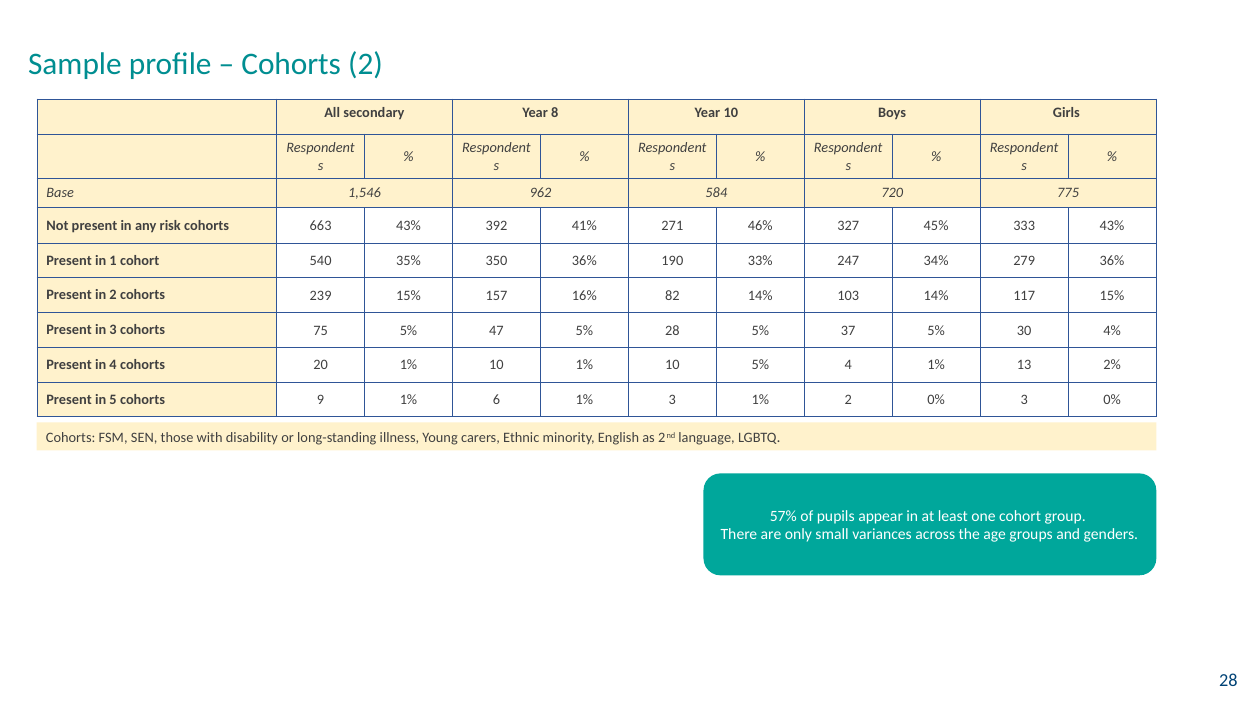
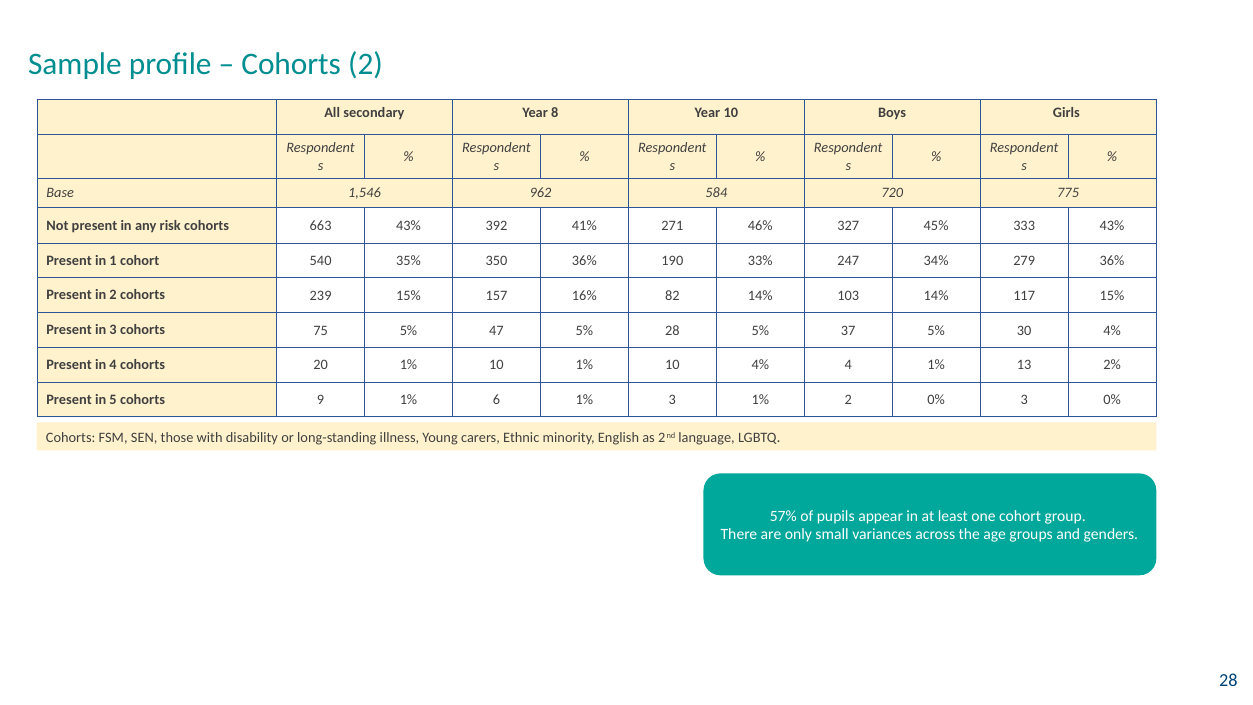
10 5%: 5% -> 4% (760, 365)
